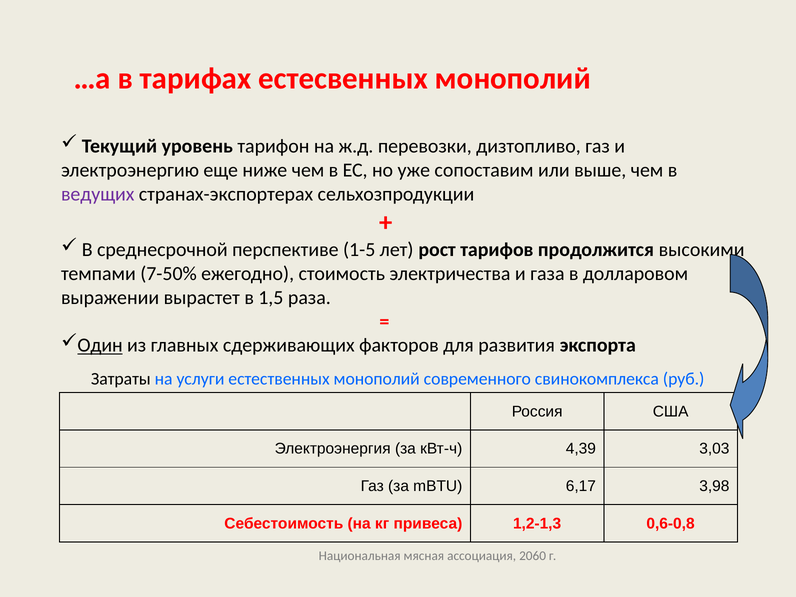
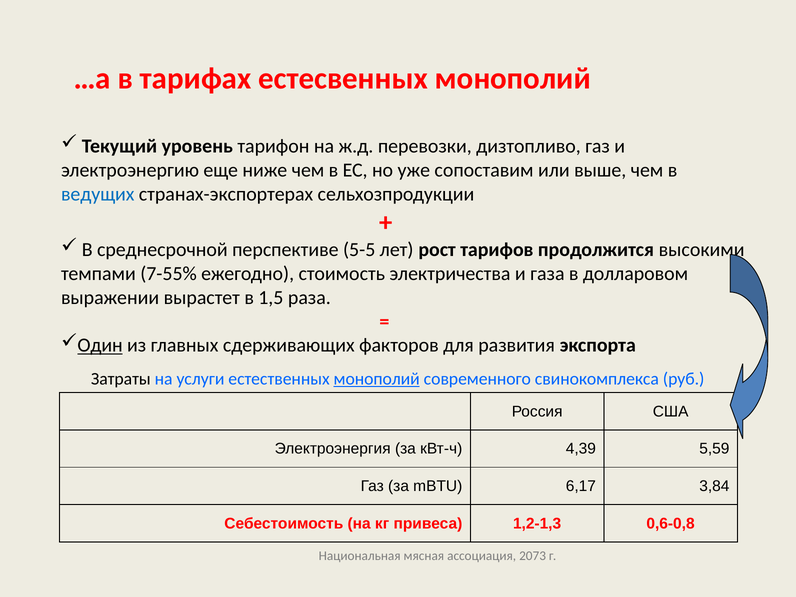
ведущих colour: purple -> blue (98, 194)
1-5: 1-5 -> 5-5 (359, 250)
7-50%: 7-50% -> 7-55% (169, 274)
монополий underline: none -> present (377, 379)
3,03: 3,03 -> 5,59 (714, 449)
3,98: 3,98 -> 3,84 (714, 486)
2060: 2060 -> 2073 (533, 556)
